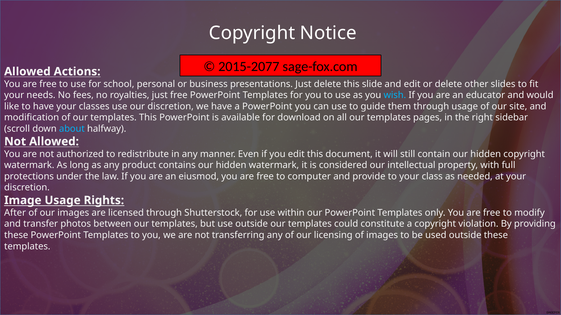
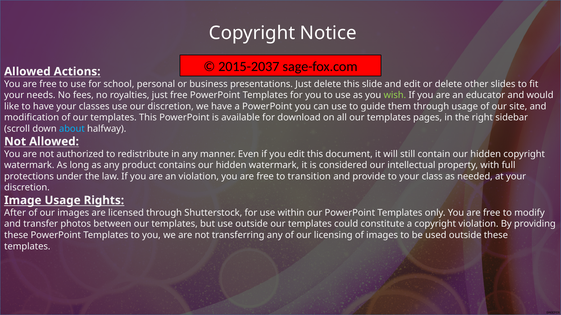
2015-2077: 2015-2077 -> 2015-2037 (249, 67)
wish colour: light blue -> light green (395, 95)
an eiusmod: eiusmod -> violation (199, 177)
computer: computer -> transition (309, 177)
